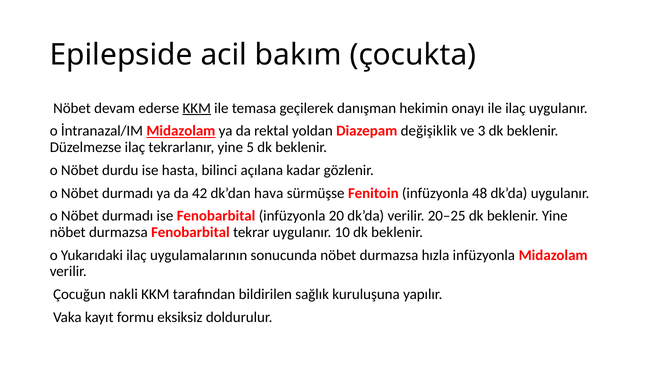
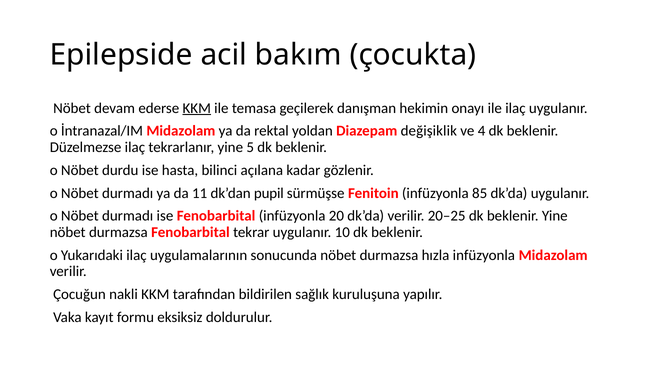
Midazolam underline: present -> none (181, 131)
3: 3 -> 4 (482, 131)
42: 42 -> 11 (200, 193)
hava: hava -> pupil (269, 193)
48: 48 -> 85 (480, 193)
